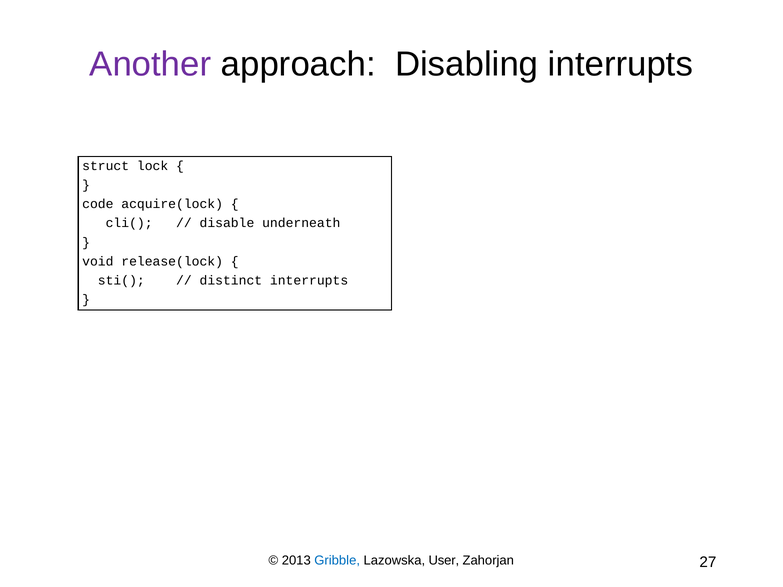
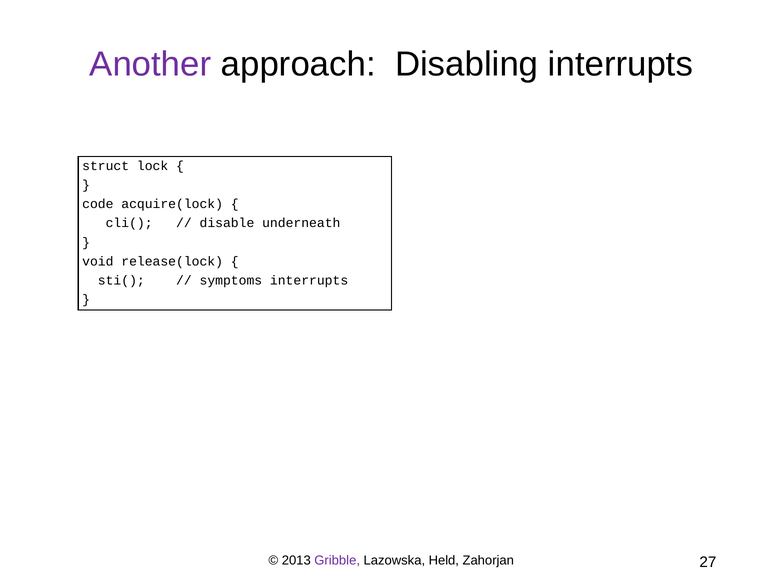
distinct: distinct -> symptoms (231, 280)
Gribble colour: blue -> purple (337, 561)
User: User -> Held (444, 561)
